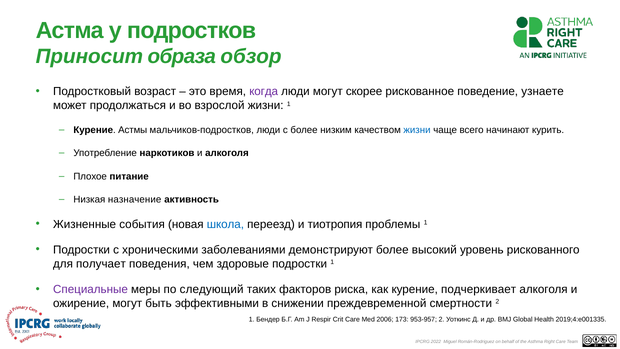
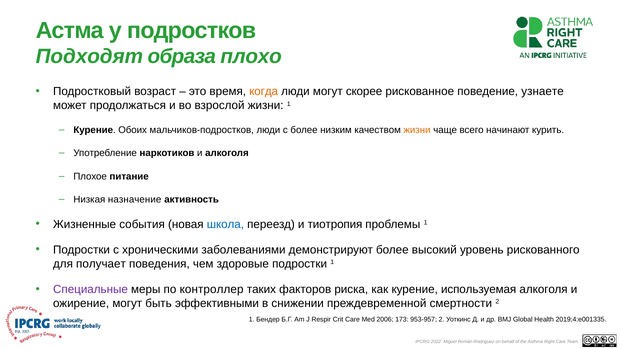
Приносит: Приносит -> Подходят (89, 57)
обзор: обзор -> плохо (251, 57)
когда colour: purple -> orange (264, 91)
Астмы: Астмы -> Обоих (133, 130)
жизни colour: blue -> orange (417, 130)
следующий: следующий -> контроллер (212, 289)
подчеркивает: подчеркивает -> используемая (479, 289)
